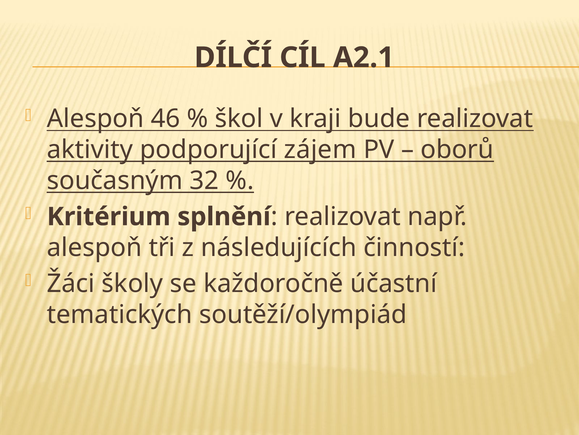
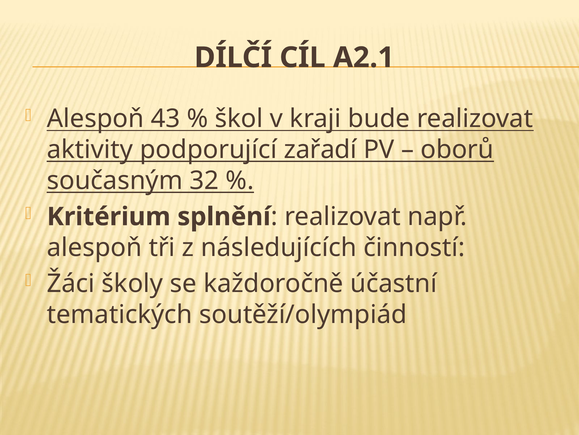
46: 46 -> 43 (165, 119)
zájem: zájem -> zařadí (320, 149)
